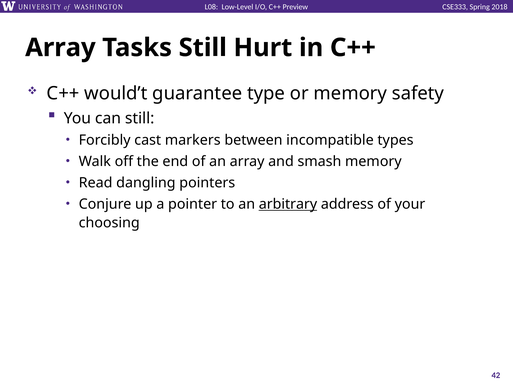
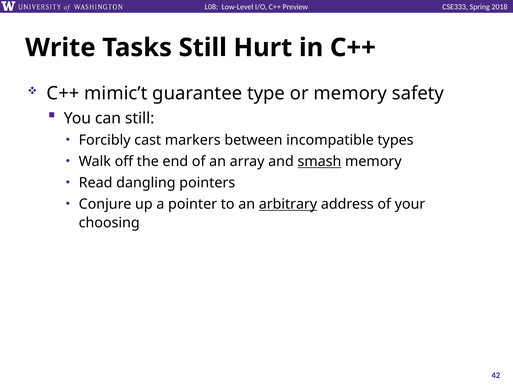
Array: Array -> Write (60, 48)
would’t: would’t -> mimic’t (116, 93)
smash underline: none -> present (319, 161)
